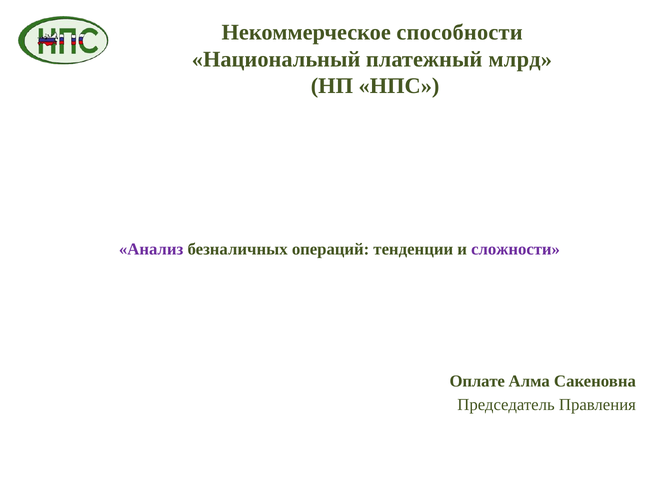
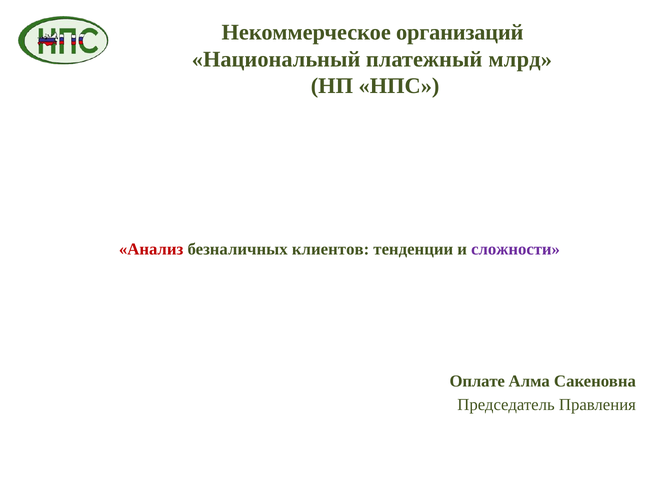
способности: способности -> организаций (460, 32)
Анализ colour: purple -> red (151, 249)
операций: операций -> клиентов (331, 249)
